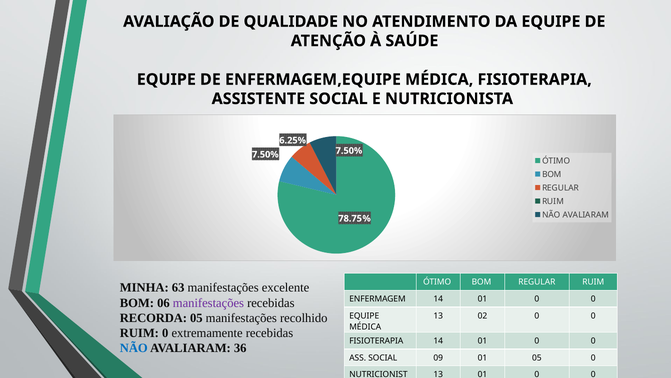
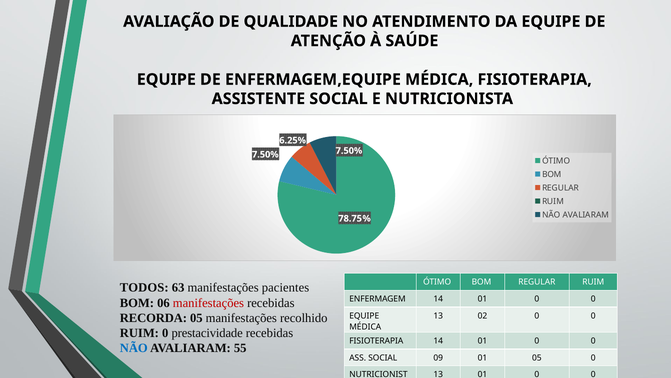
MINHA: MINHA -> TODOS (144, 287)
excelente: excelente -> pacientes (286, 287)
manifestações colour: purple -> red (208, 302)
extremamente: extremamente -> prestacividade (207, 333)
36: 36 -> 55 (240, 348)
